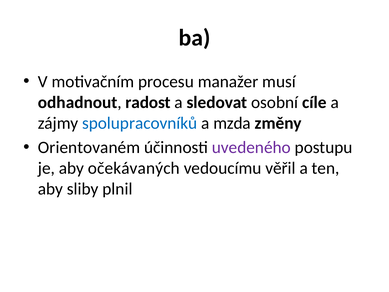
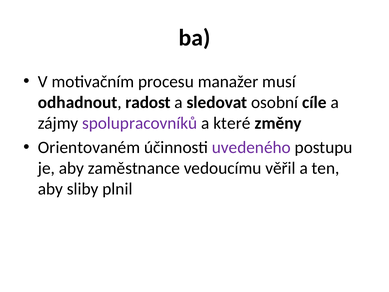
spolupracovníků colour: blue -> purple (140, 123)
mzda: mzda -> které (232, 123)
očekávaných: očekávaných -> zaměstnance (134, 168)
